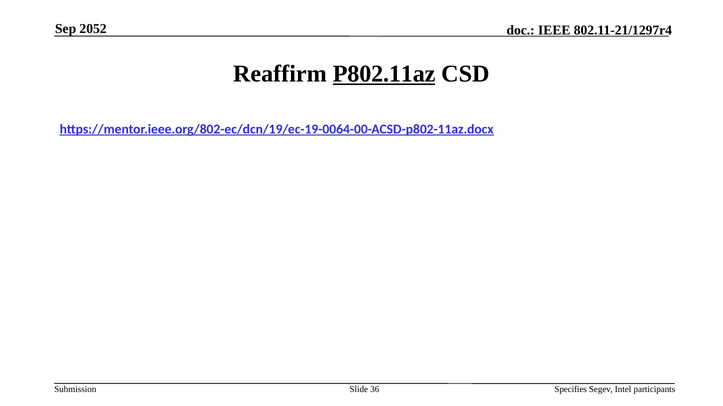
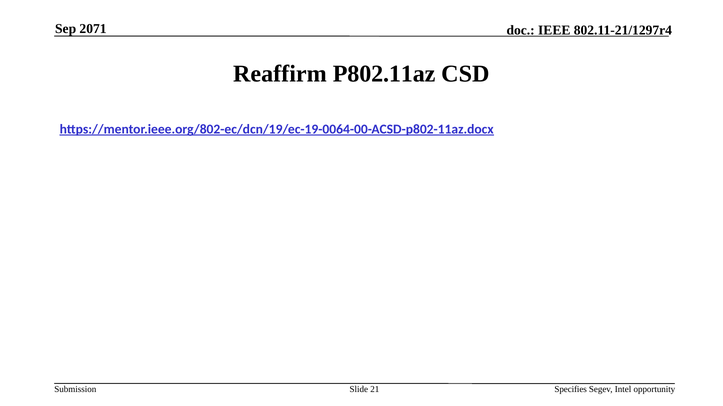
2052: 2052 -> 2071 (93, 29)
P802.11az underline: present -> none (384, 74)
36: 36 -> 21 (375, 390)
participants: participants -> opportunity (654, 390)
